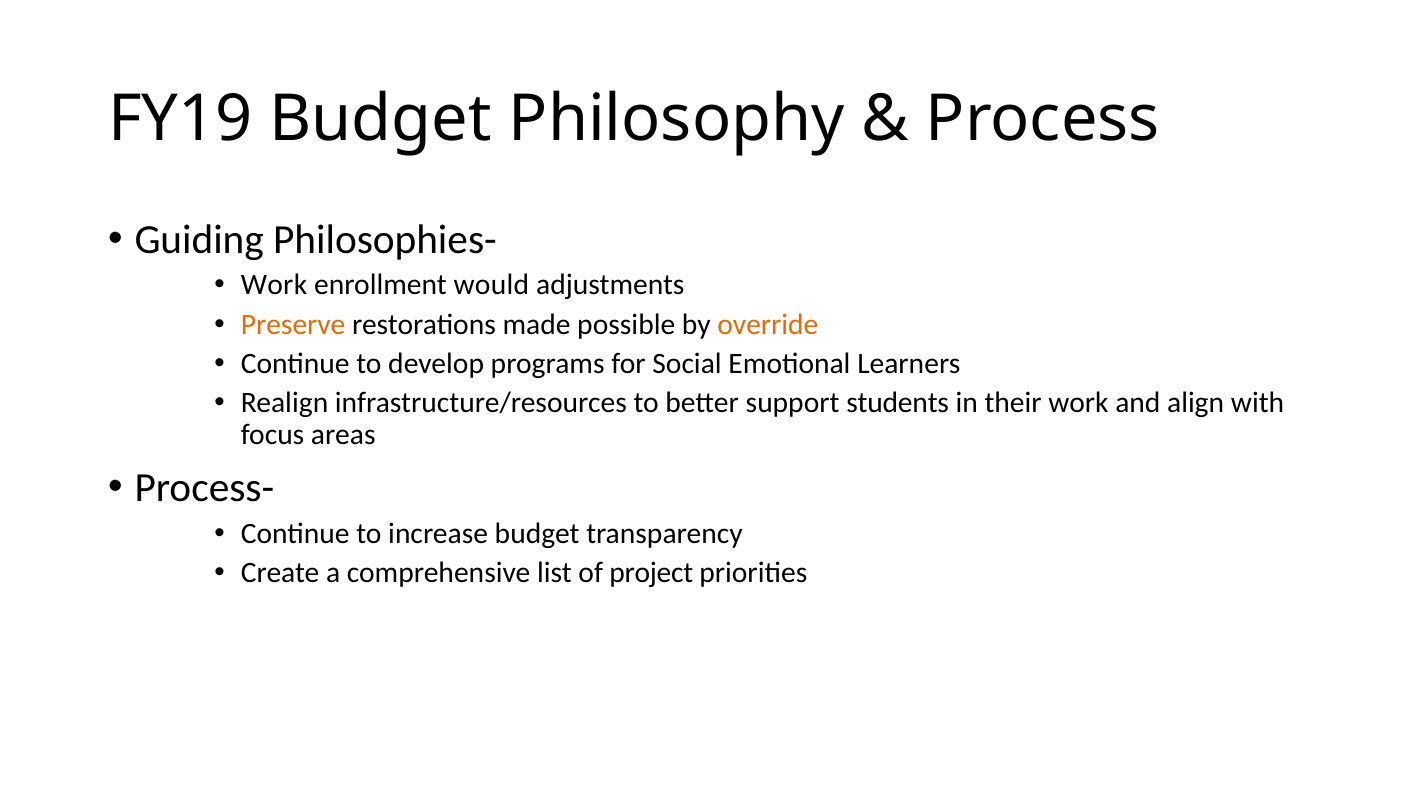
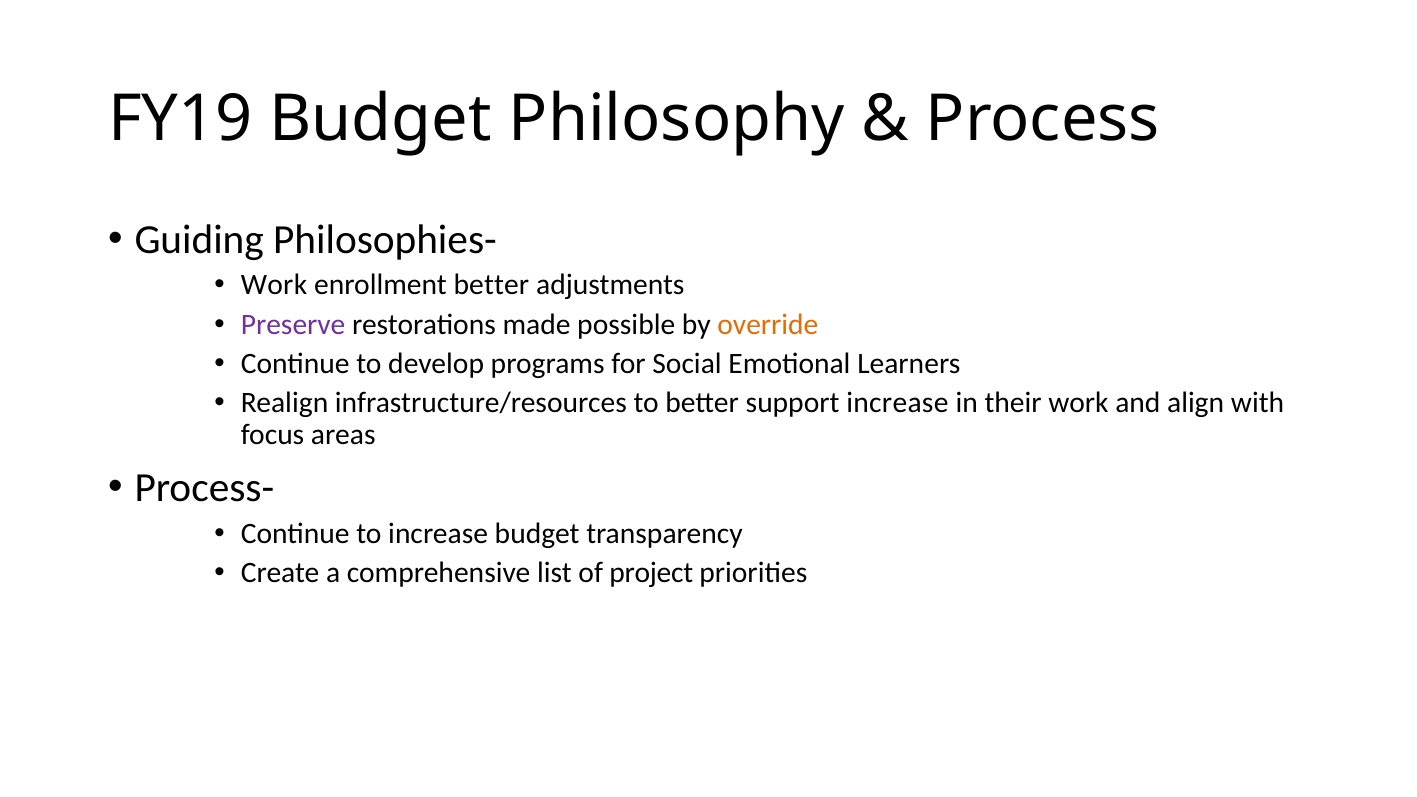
enrollment would: would -> better (491, 285)
Preserve colour: orange -> purple (293, 325)
support students: students -> increase (897, 403)
